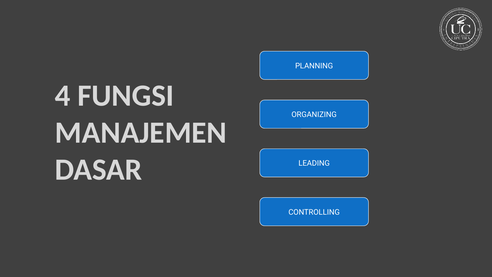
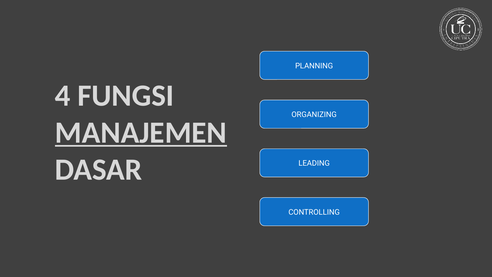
MANAJEMEN underline: none -> present (141, 133)
